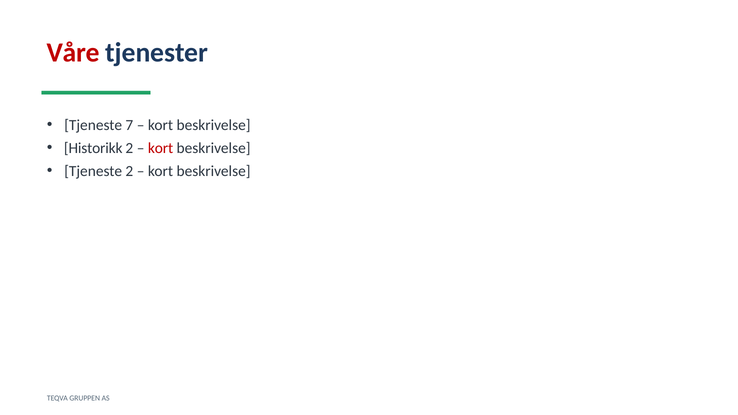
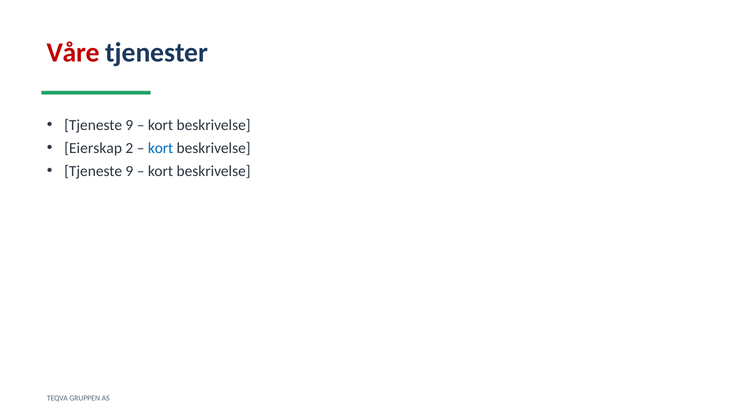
7: 7 -> 9 (129, 125)
Historikk: Historikk -> Eierskap (93, 148)
kort colour: red -> blue (161, 148)
2: 2 -> 9 (129, 171)
